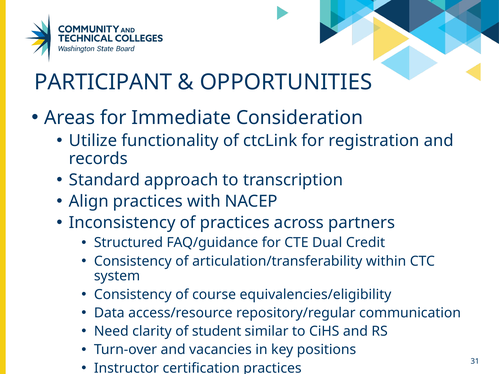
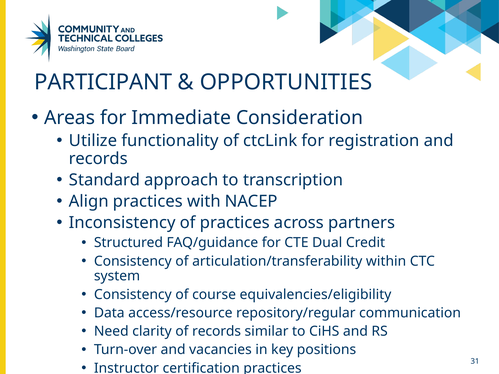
of student: student -> records (217, 332)
